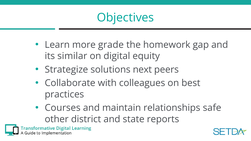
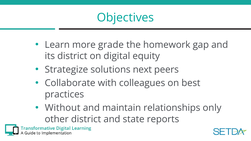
its similar: similar -> district (72, 56)
Courses: Courses -> Without (63, 108)
safe: safe -> only (212, 108)
